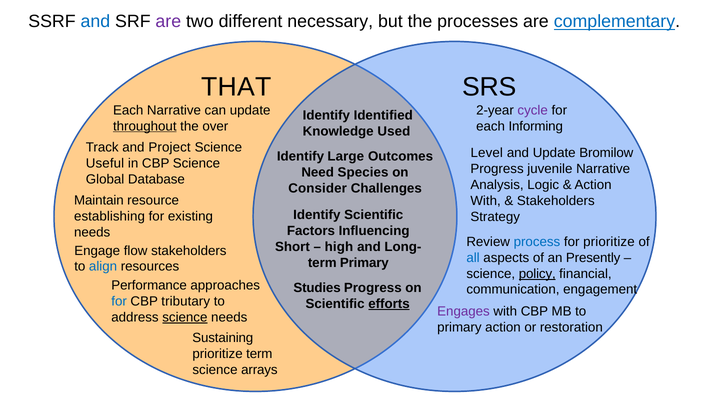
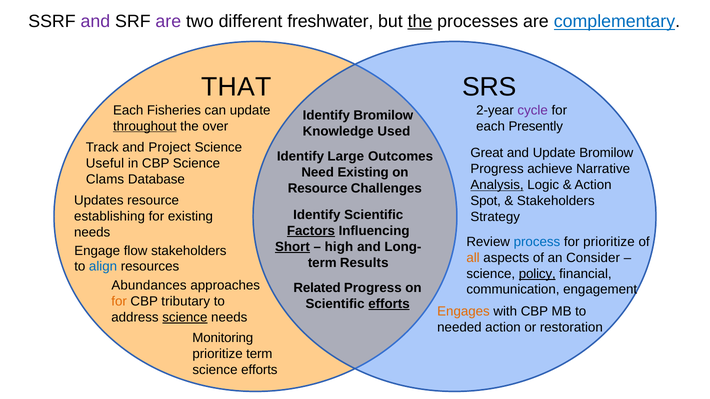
and colour: blue -> purple (95, 22)
necessary: necessary -> freshwater (330, 22)
the underline: none -> present (420, 22)
Each Narrative: Narrative -> Fisheries (174, 110)
Identify Identified: Identified -> Bromilow (383, 116)
Informing: Informing -> Presently (536, 126)
Level: Level -> Great (487, 153)
juvenile: juvenile -> achieve (550, 169)
Need Species: Species -> Existing (363, 173)
Global: Global -> Clams (105, 180)
Analysis underline: none -> present (497, 185)
Consider: Consider -> Resource (318, 189)
Maintain: Maintain -> Updates (99, 200)
With: With -> Spot (486, 201)
Factors underline: none -> present (311, 231)
Short underline: none -> present (292, 247)
all colour: blue -> orange (473, 258)
Presently: Presently -> Consider (593, 258)
term Primary: Primary -> Results (364, 263)
Performance: Performance -> Abundances (149, 286)
Studies: Studies -> Related (317, 288)
for colour: blue -> orange (119, 302)
Engages colour: purple -> orange (463, 312)
primary: primary -> needed (459, 328)
Sustaining: Sustaining -> Monitoring (223, 338)
science arrays: arrays -> efforts (259, 370)
